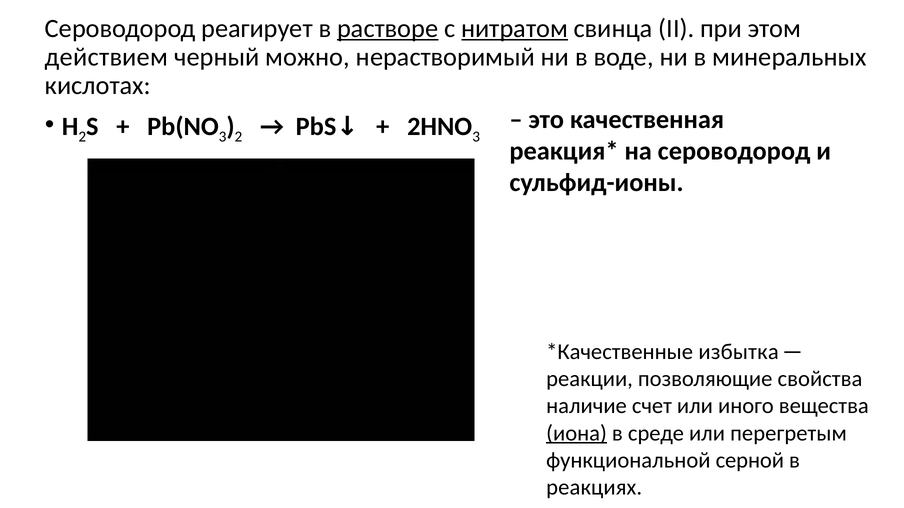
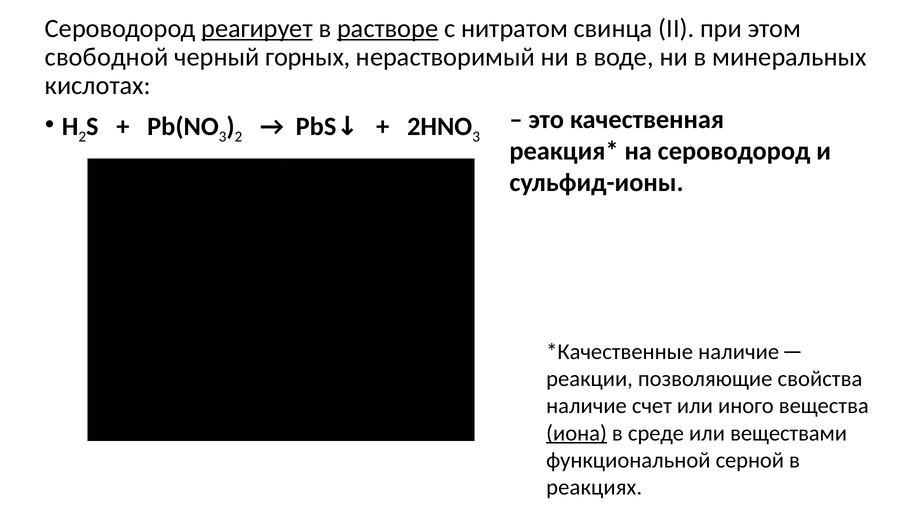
реагирует underline: none -> present (257, 29)
нитратом underline: present -> none (515, 29)
действием: действием -> свободной (107, 57)
можно: можно -> горных (308, 57)
избытка: избытка -> наличие (739, 352)
перегретым: перегретым -> веществами (789, 434)
